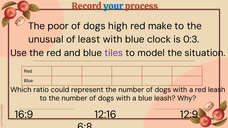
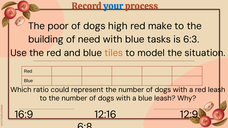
unusual: unusual -> building (46, 40)
least: least -> need (89, 40)
clock: clock -> tasks (159, 40)
0:3: 0:3 -> 6:3 (191, 40)
tiles colour: purple -> orange (114, 53)
